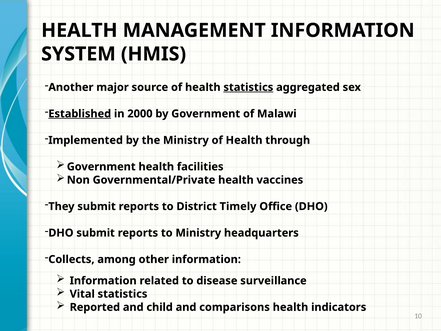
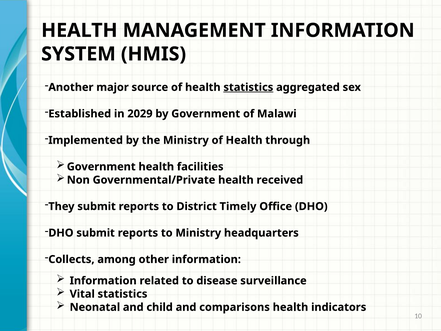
Established underline: present -> none (80, 114)
2000: 2000 -> 2029 (140, 114)
vaccines: vaccines -> received (280, 180)
Reported: Reported -> Neonatal (95, 307)
